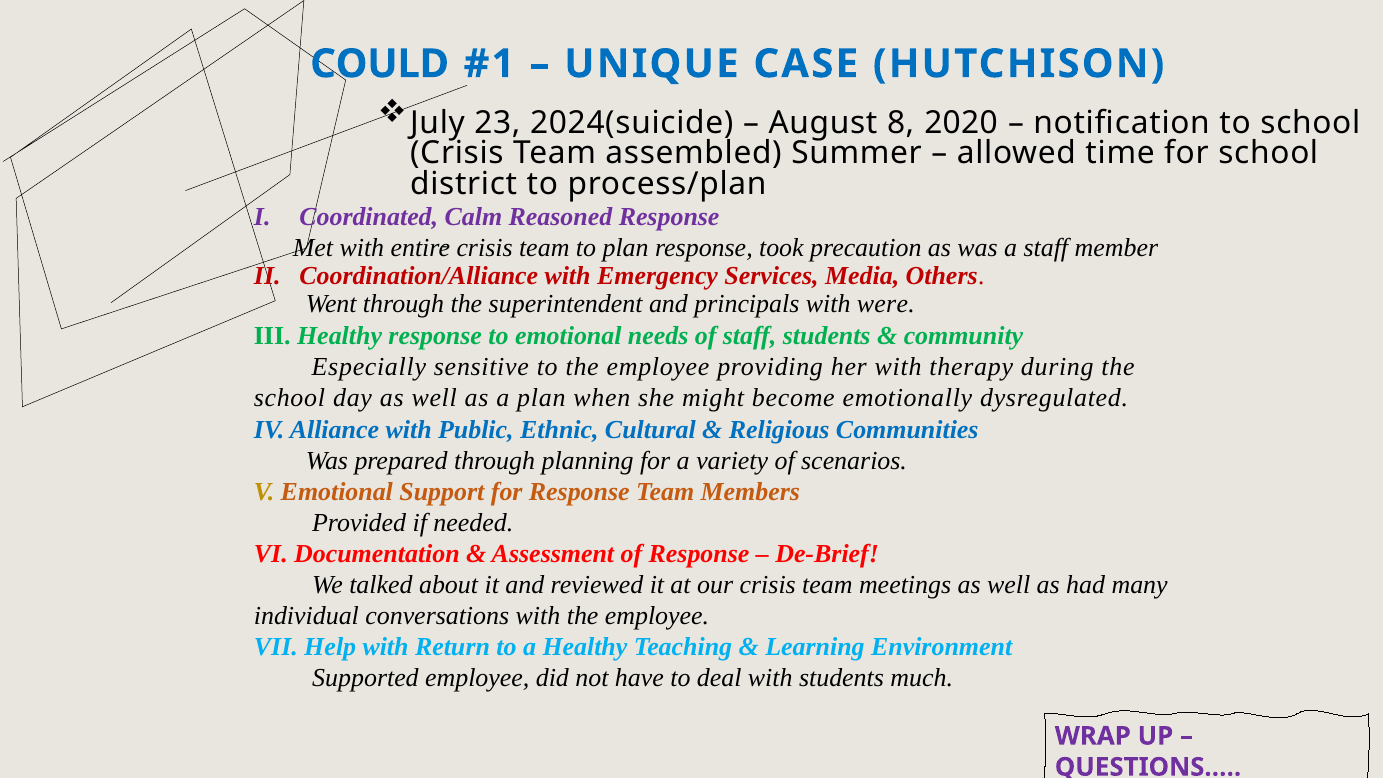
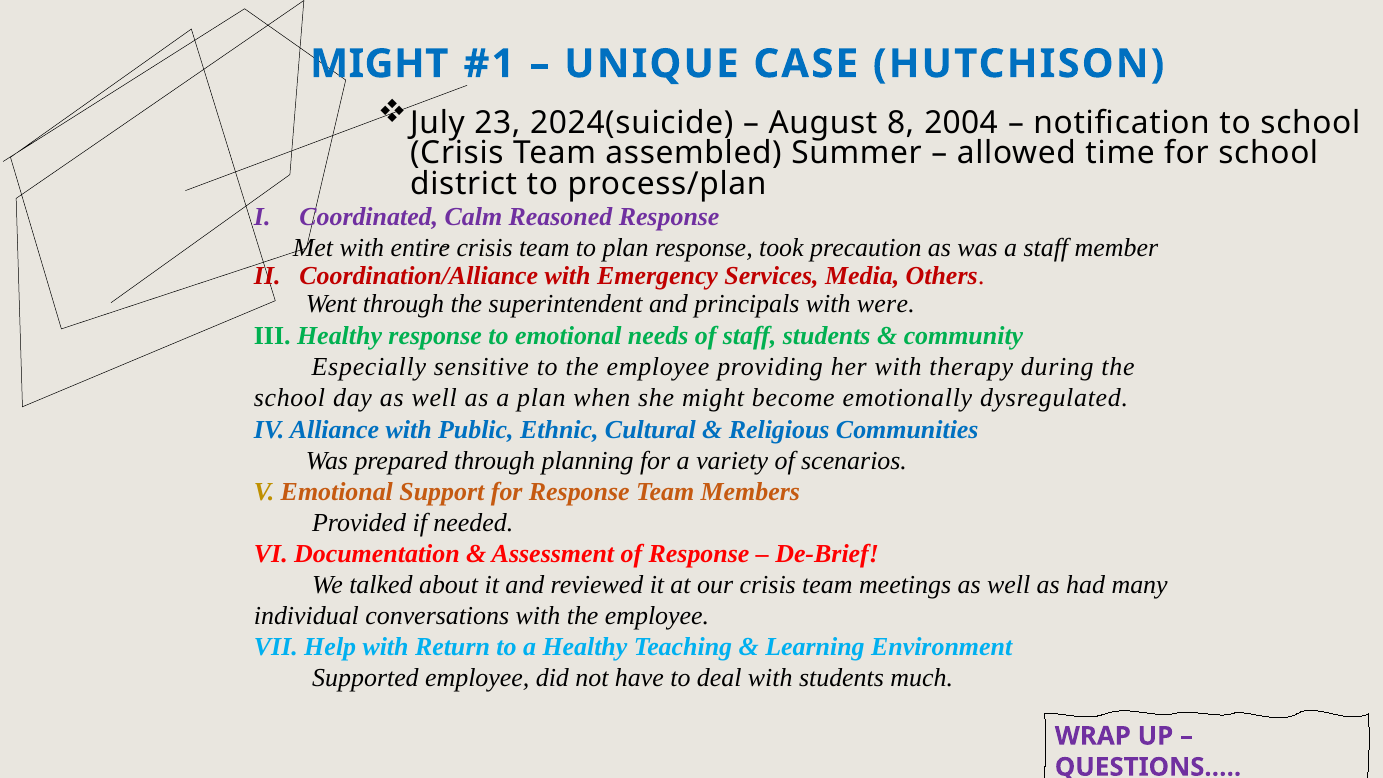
COULD: COULD -> MIGHT (379, 64)
2020: 2020 -> 2004 (961, 123)
